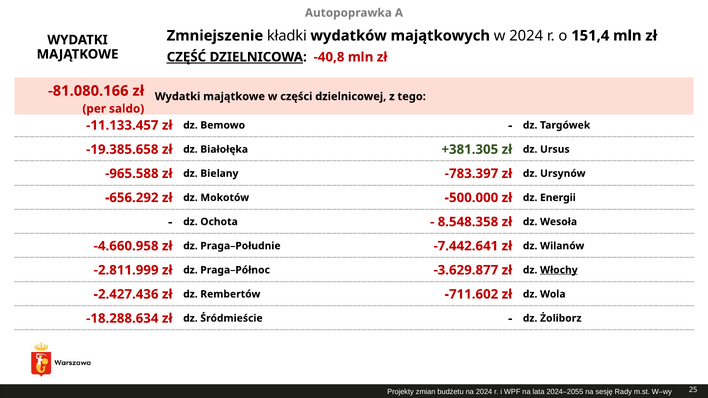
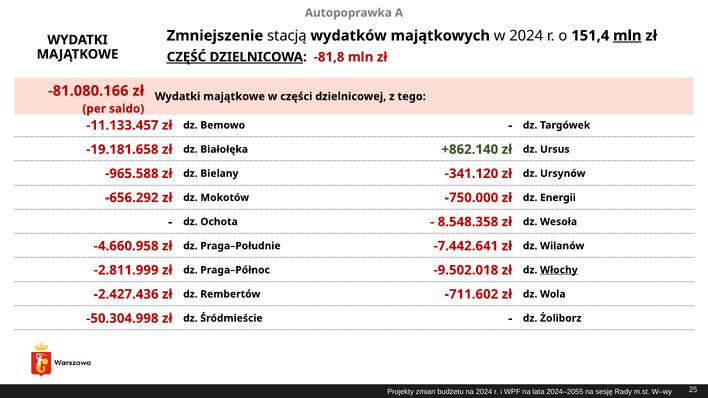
kładki: kładki -> stacją (287, 36)
mln underline: none -> present (627, 36)
-40,8: -40,8 -> -81,8 (329, 57)
-19.385.658: -19.385.658 -> -19.181.658 (122, 150)
+381.305: +381.305 -> +862.140 (470, 150)
-783.397: -783.397 -> -341.120 (472, 174)
-500.000: -500.000 -> -750.000 (472, 198)
-3.629.877: -3.629.877 -> -9.502.018 (466, 270)
-18.288.634: -18.288.634 -> -50.304.998 (122, 319)
